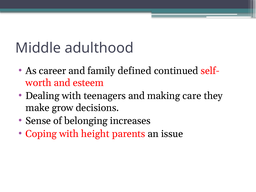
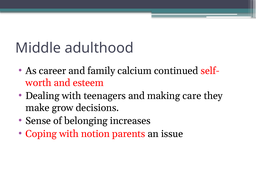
defined: defined -> calcium (135, 71)
height: height -> notion (95, 134)
